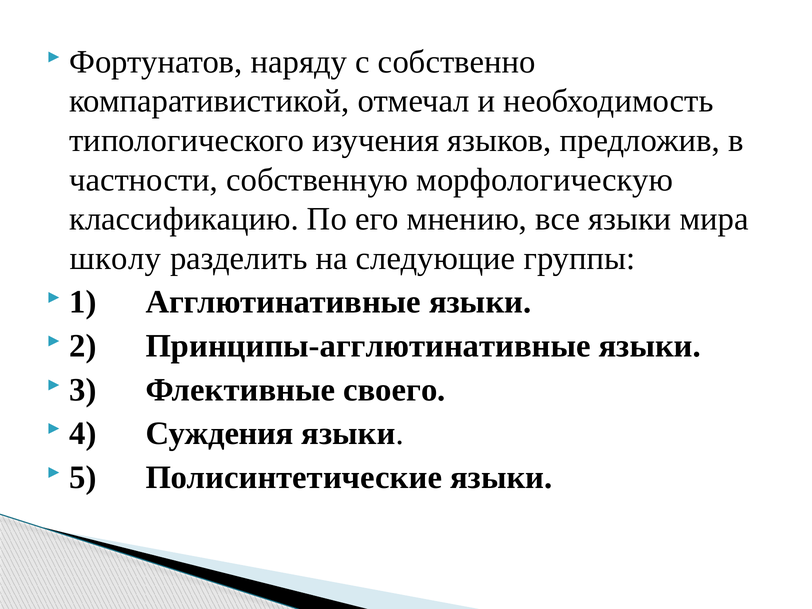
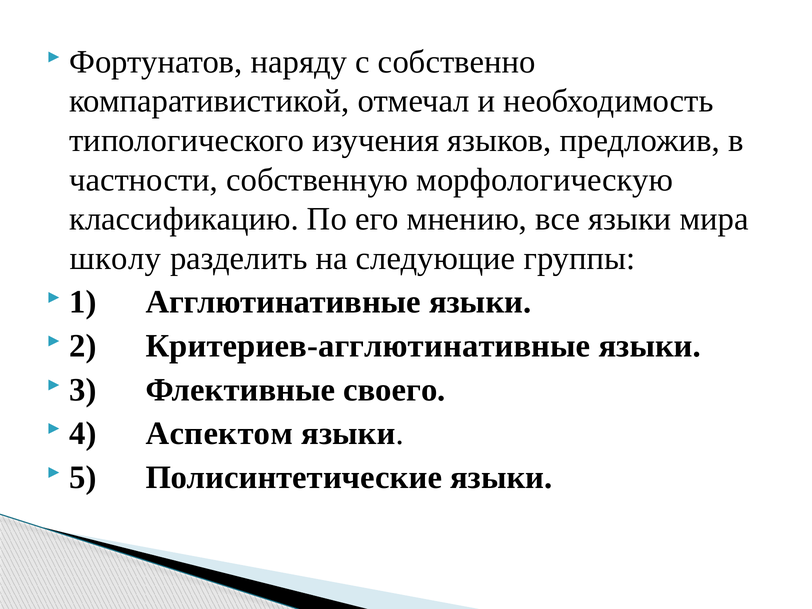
Принципы-агглютинативные: Принципы-агглютинативные -> Критериев-агглютинативные (368, 346)
Суждения: Суждения -> Аспектом (219, 434)
